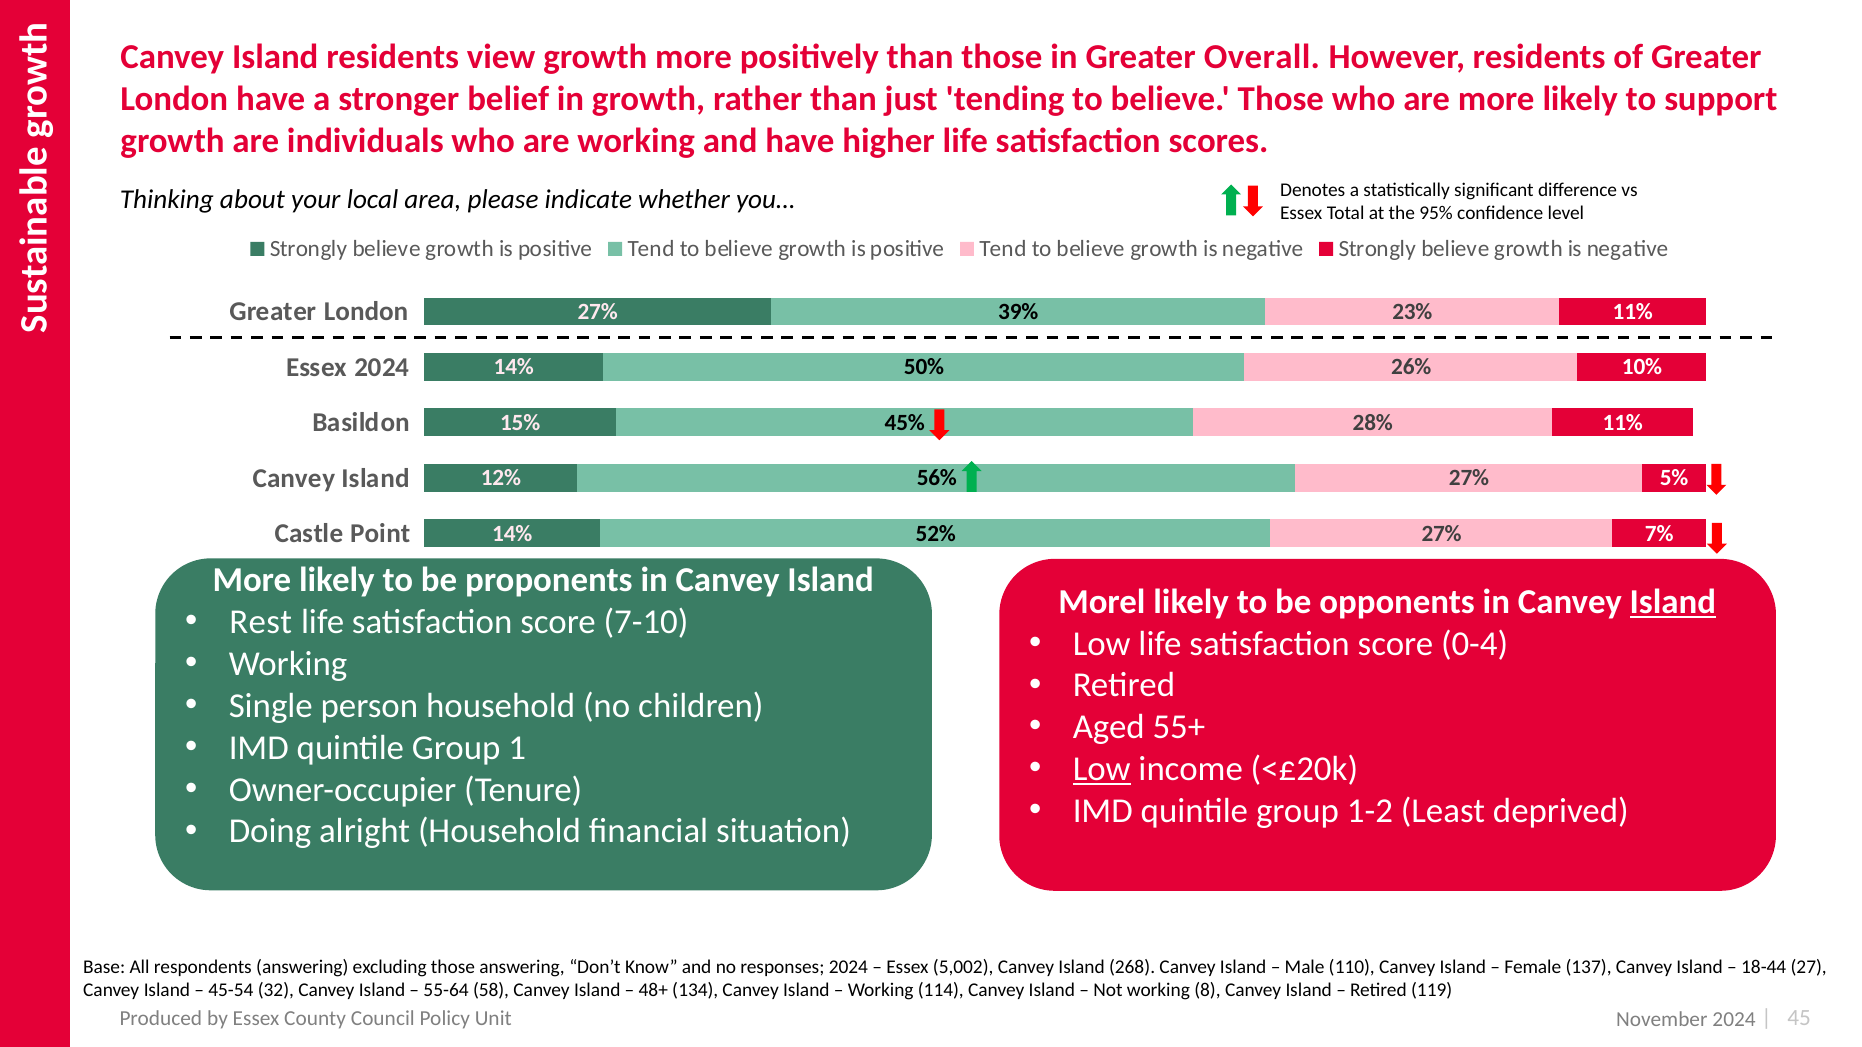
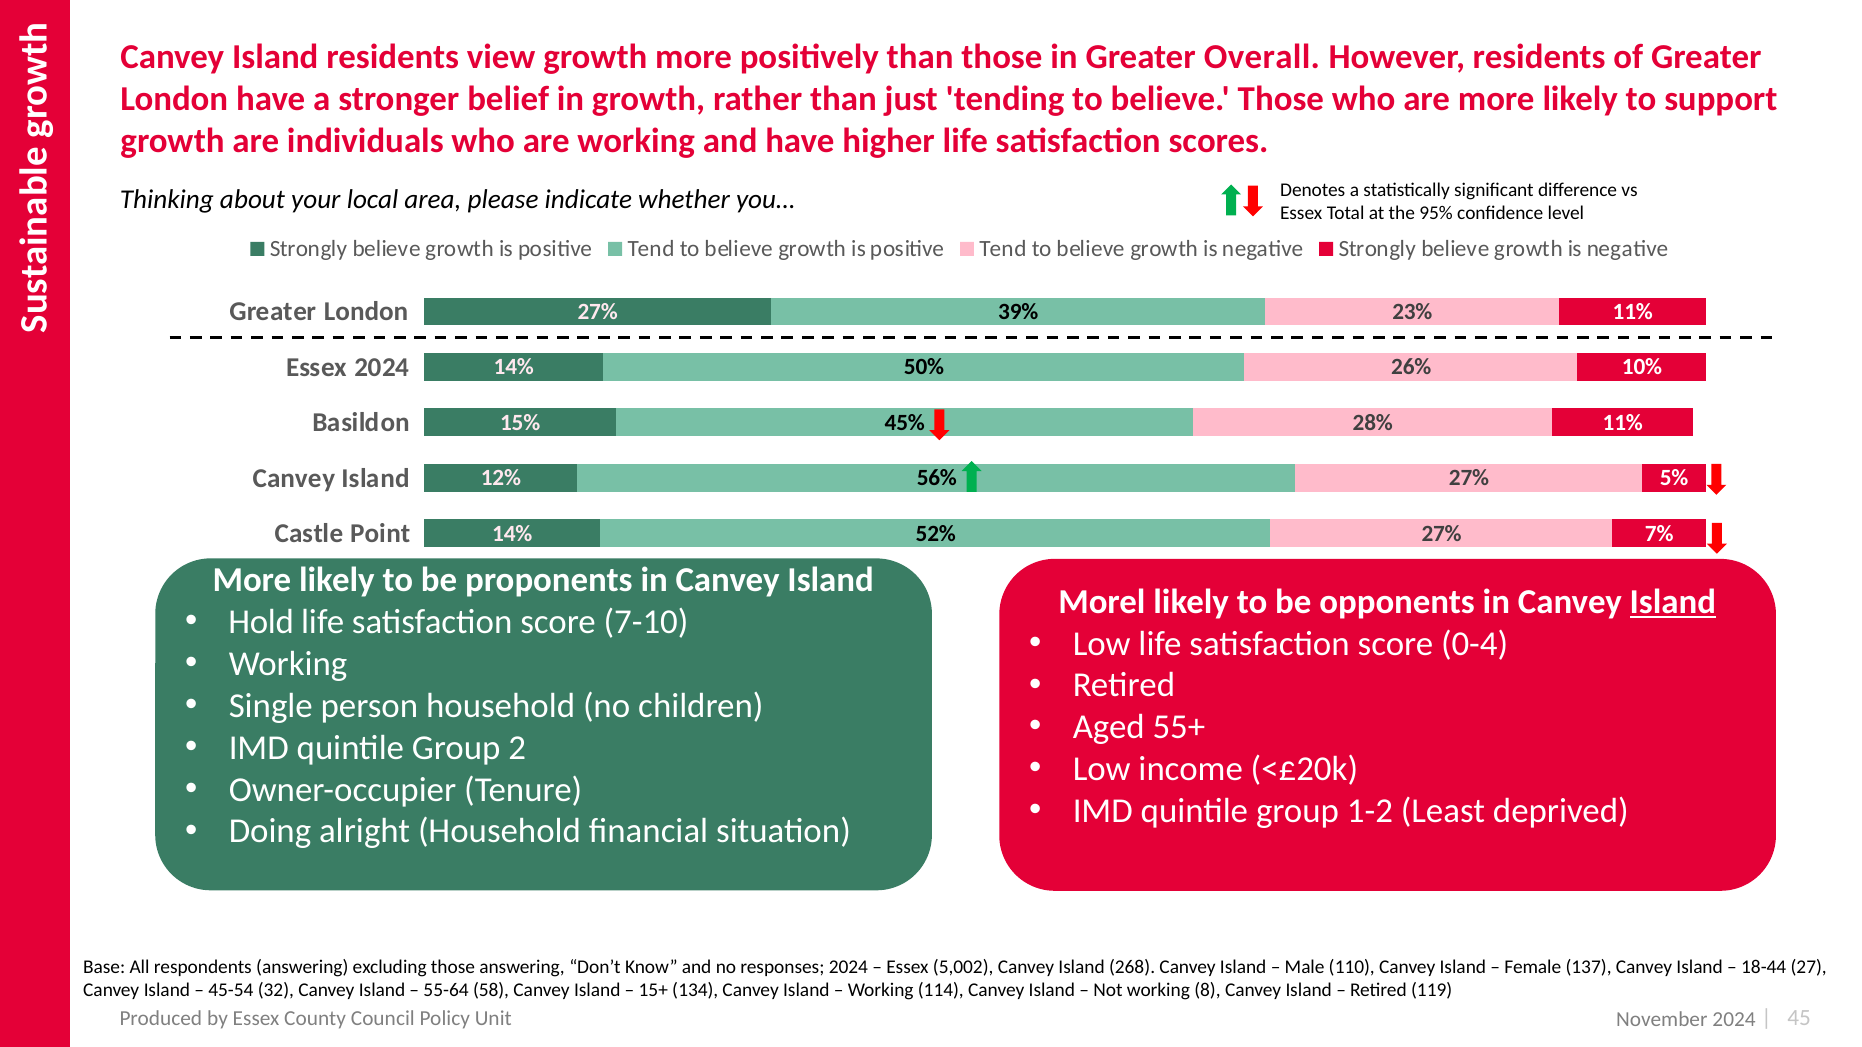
Rest: Rest -> Hold (261, 622)
1: 1 -> 2 (517, 748)
Low underline: present -> none (1102, 769)
48+: 48+ -> 15+ (653, 991)
